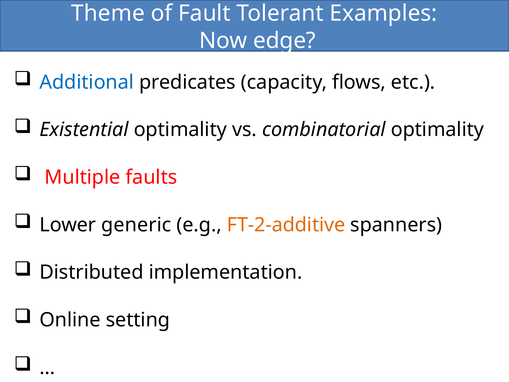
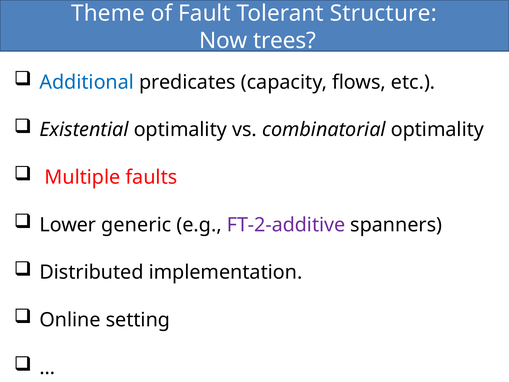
Examples: Examples -> Structure (383, 13)
edge: edge -> trees (285, 41)
FT-2-additive colour: orange -> purple (286, 225)
